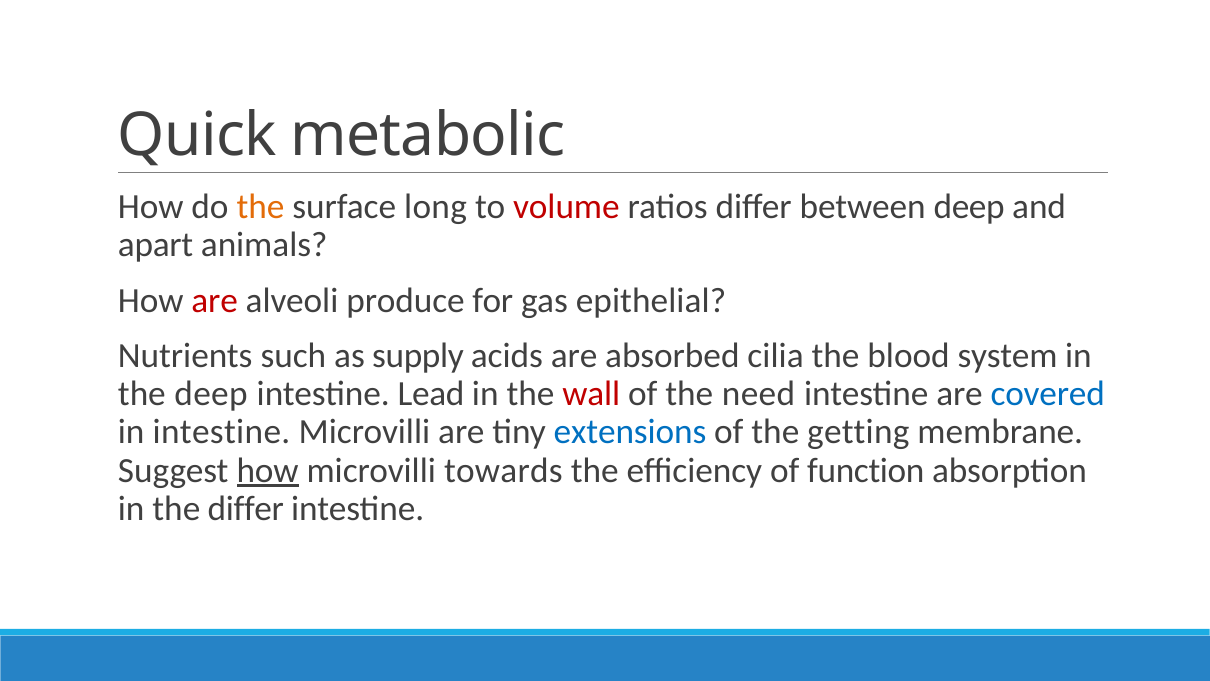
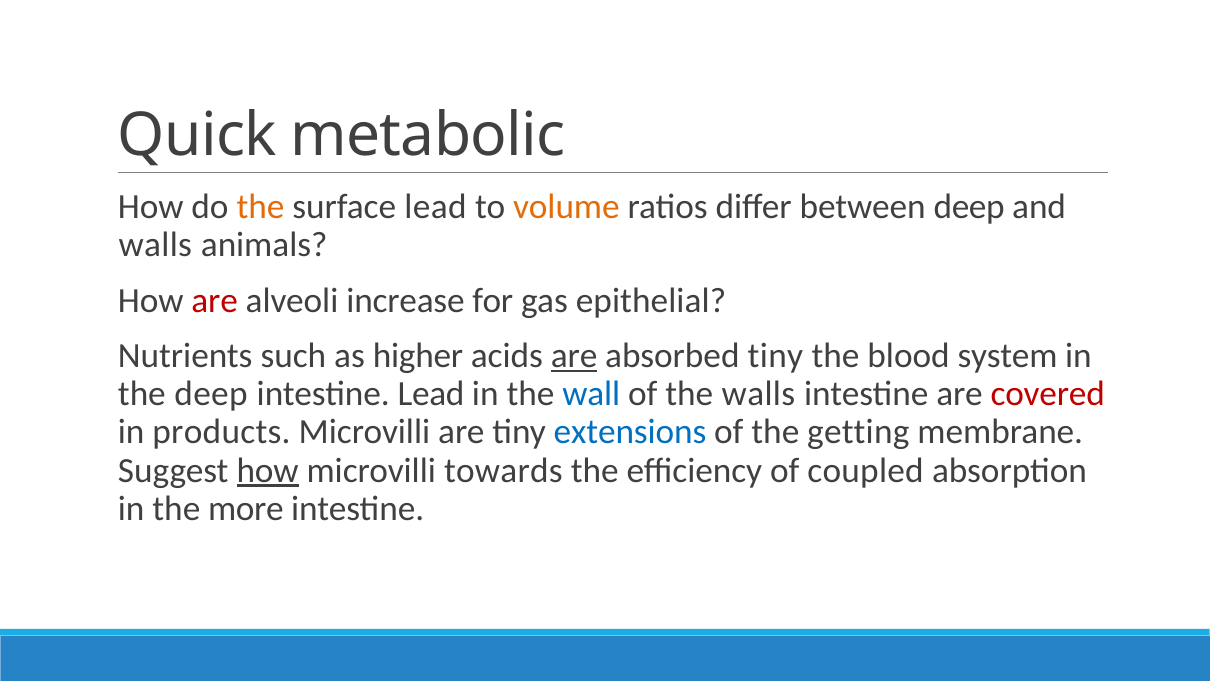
surface long: long -> lead (436, 207)
volume colour: red -> orange (566, 207)
apart: apart -> walls (155, 245)
produce: produce -> increase (406, 300)
supply: supply -> higher (418, 356)
are underline: none -> present (574, 356)
absorbed cilia: cilia -> tiny (775, 356)
wall colour: red -> blue (591, 394)
the need: need -> walls (758, 394)
covered colour: blue -> red (1048, 394)
in intestine: intestine -> products (222, 432)
function: function -> coupled (866, 470)
the differ: differ -> more (246, 508)
